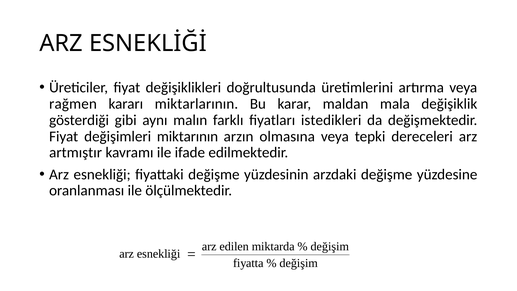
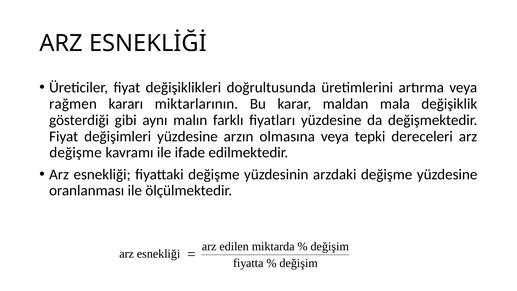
fiyatları istedikleri: istedikleri -> yüzdesine (331, 120)
değişimleri miktarının: miktarının -> yüzdesine (187, 136)
artmıştır: artmıştır -> değişme (76, 153)
